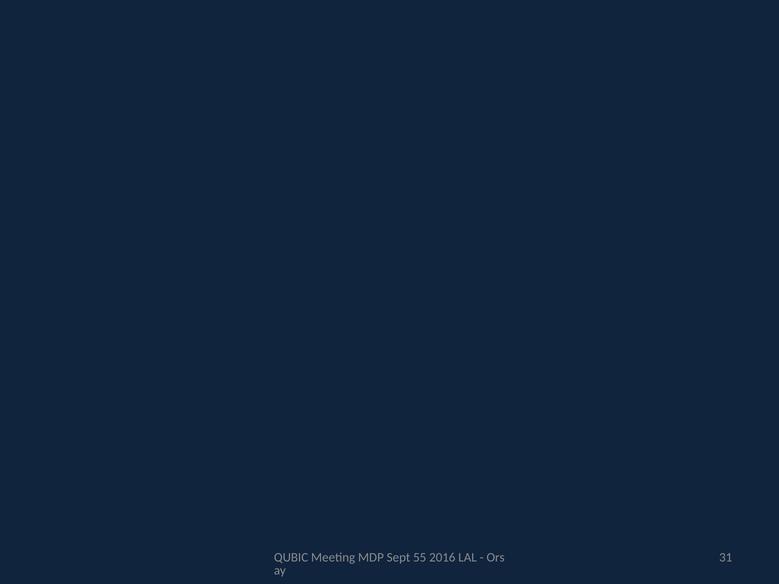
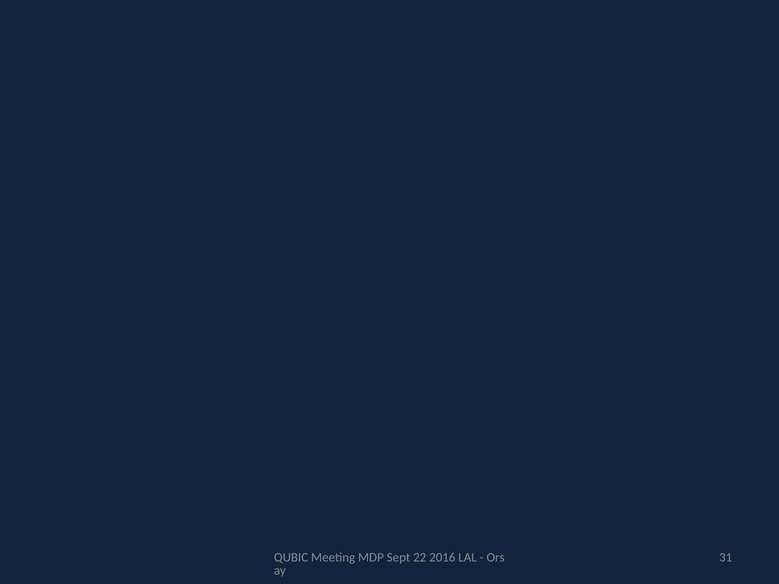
55: 55 -> 22 (420, 558)
